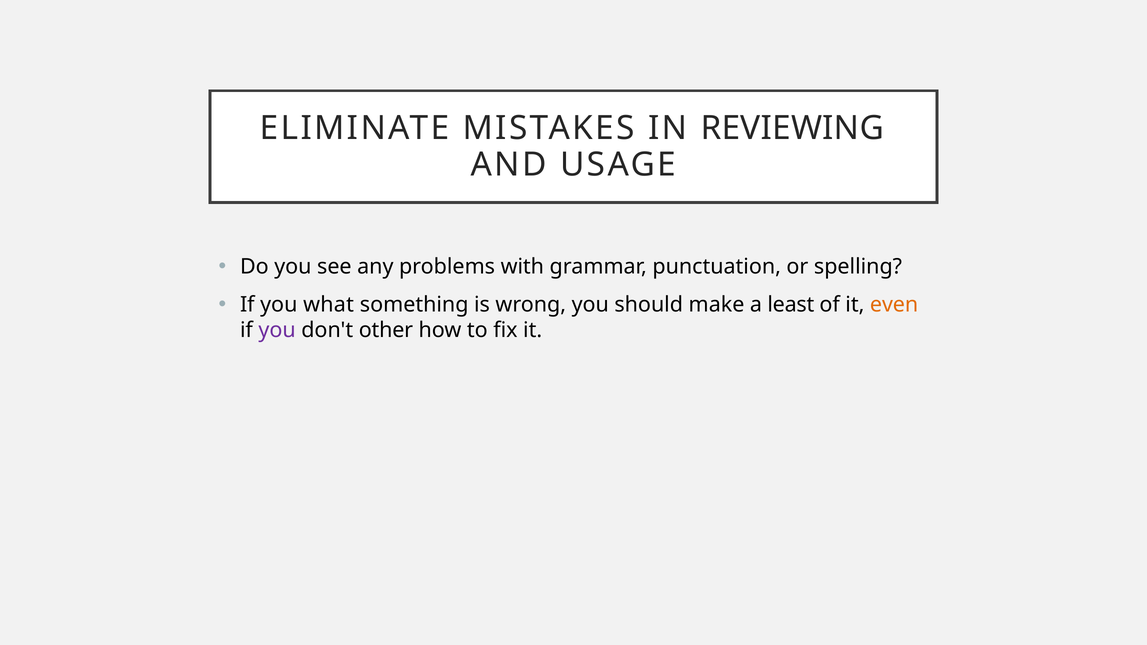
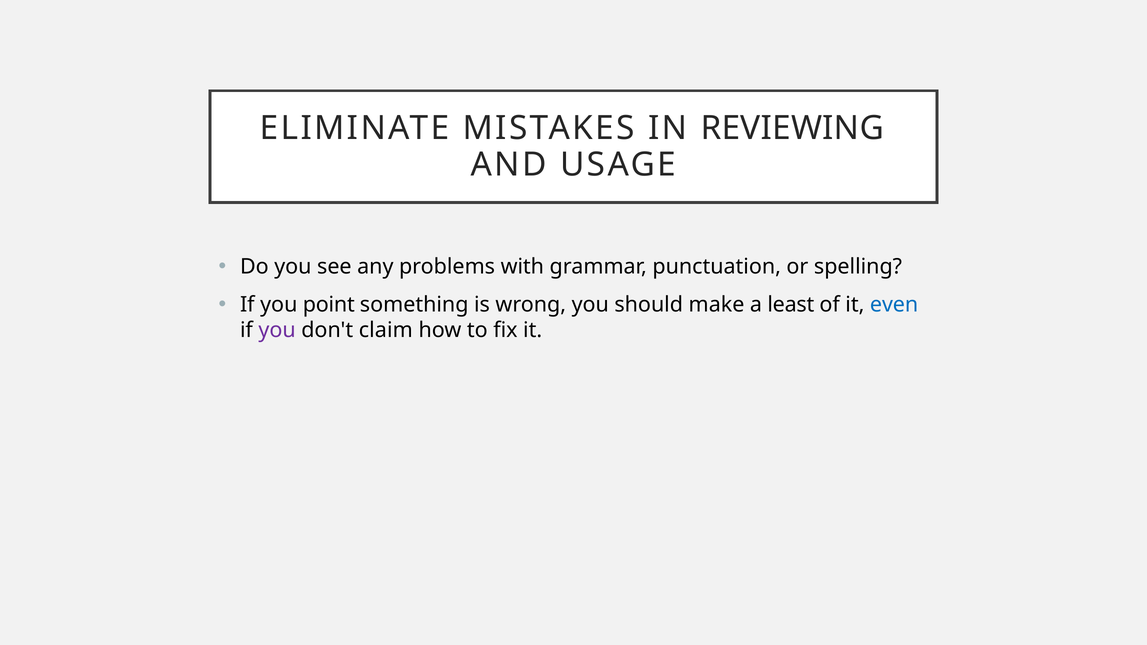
what: what -> point (329, 305)
even colour: orange -> blue (894, 305)
other: other -> claim (386, 330)
